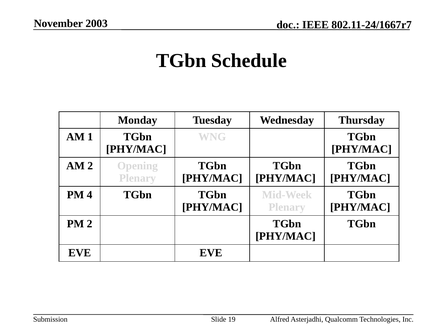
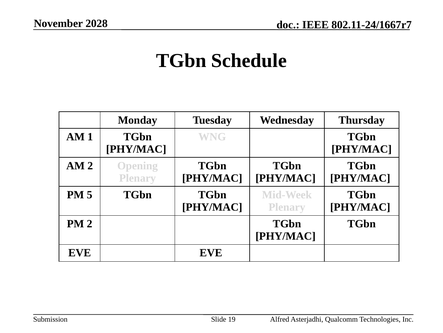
2003: 2003 -> 2028 (97, 23)
4: 4 -> 5 (90, 194)
